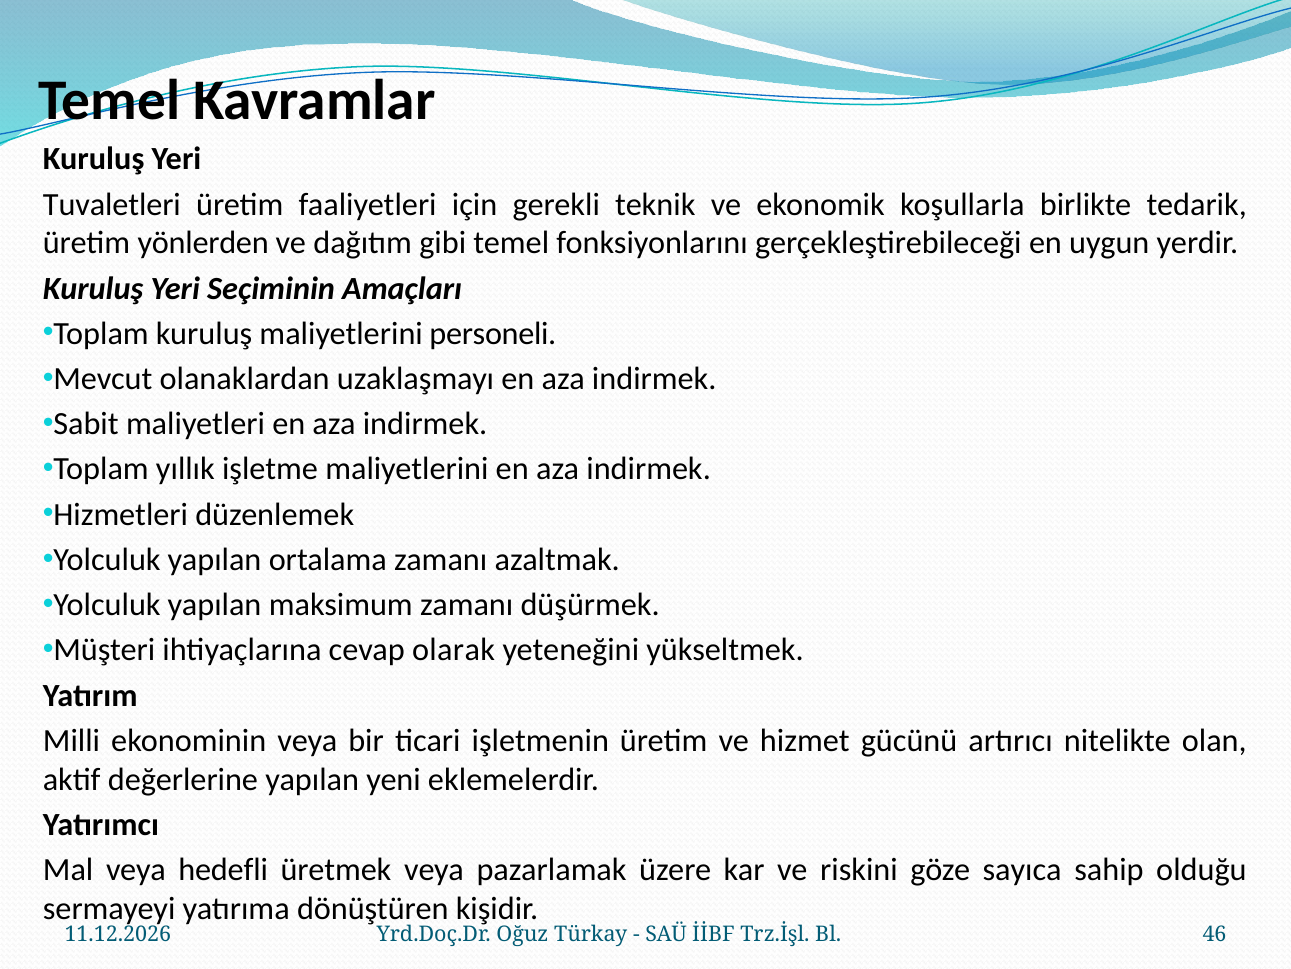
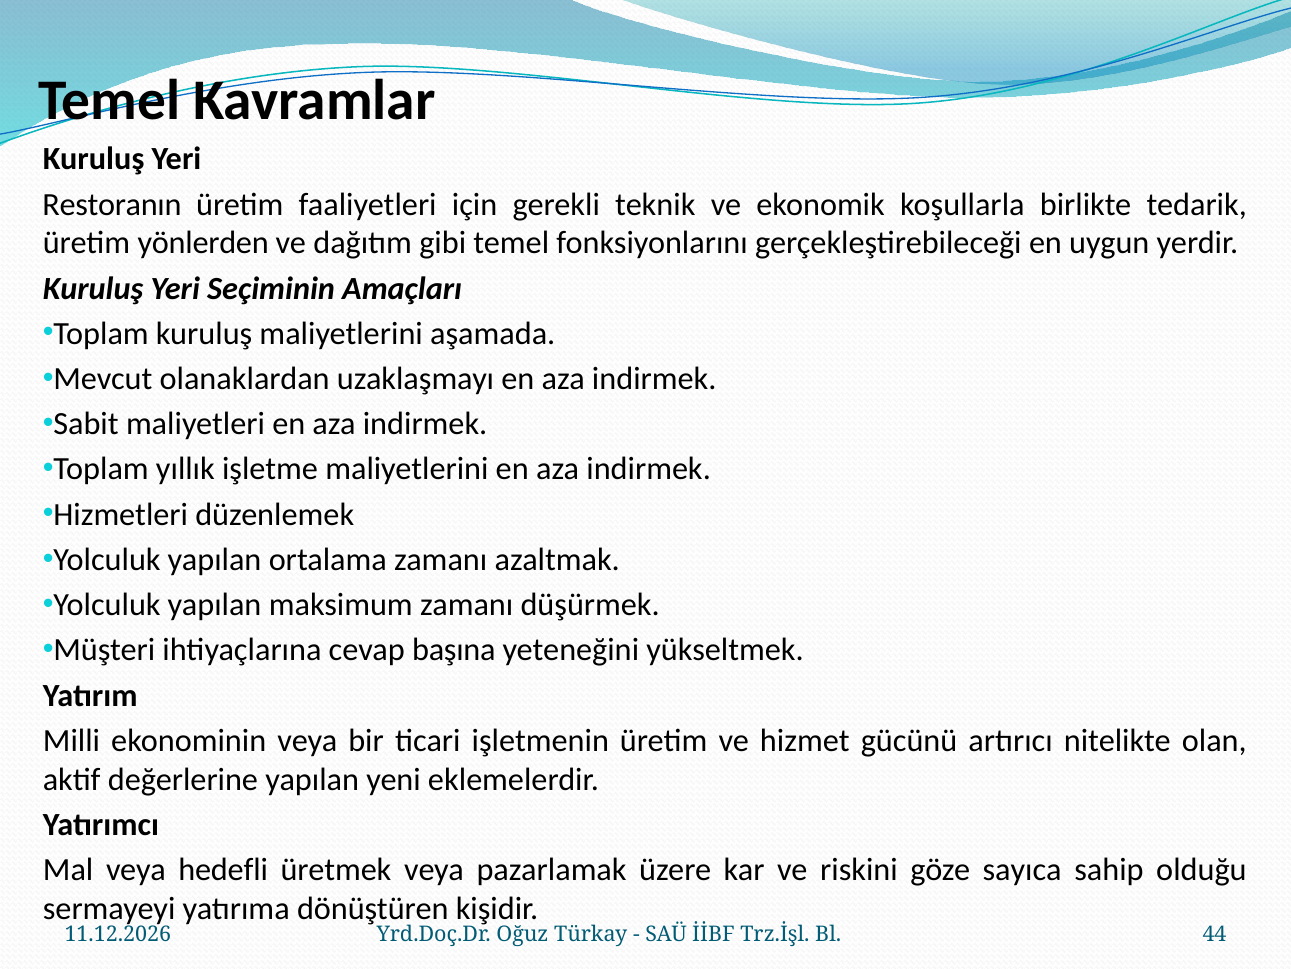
Tuvaletleri: Tuvaletleri -> Restoranın (112, 204)
personeli: personeli -> aşamada (493, 333)
olarak: olarak -> başına (454, 650)
46: 46 -> 44 (1215, 934)
